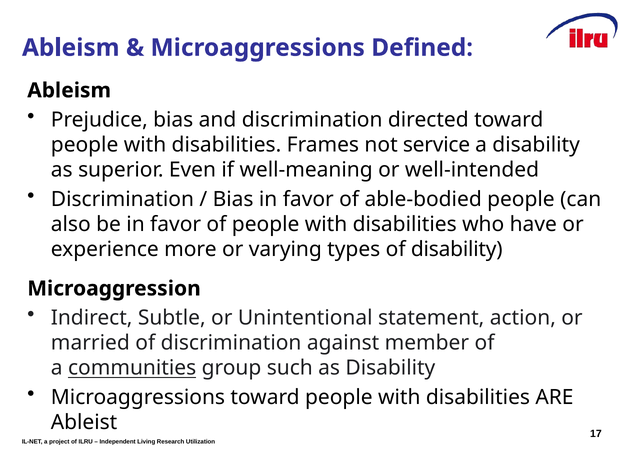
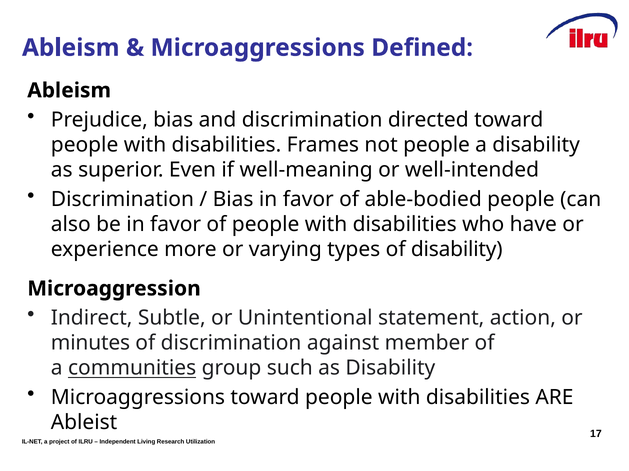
not service: service -> people (437, 145)
married: married -> minutes (90, 344)
